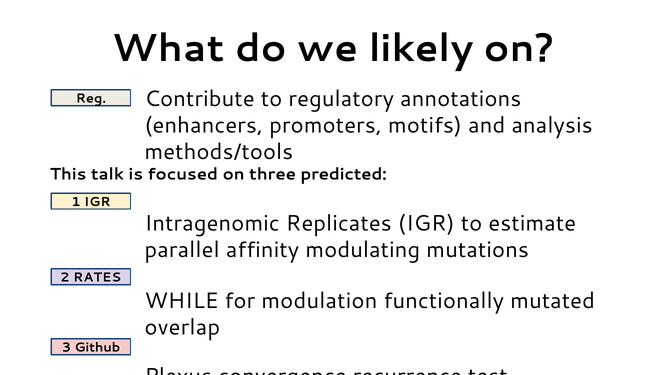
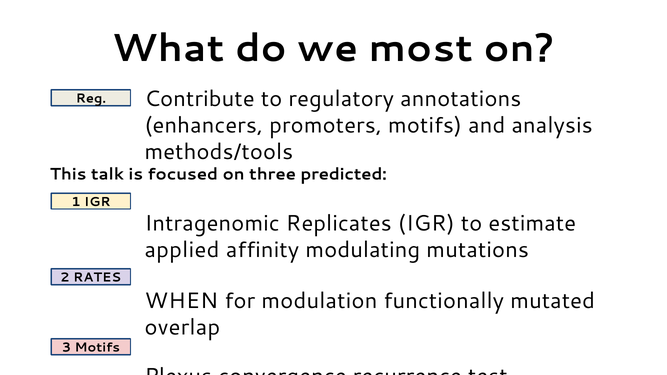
likely: likely -> most (421, 49)
parallel: parallel -> applied (182, 250)
WHILE: WHILE -> WHEN (181, 301)
3 Github: Github -> Motifs (97, 348)
